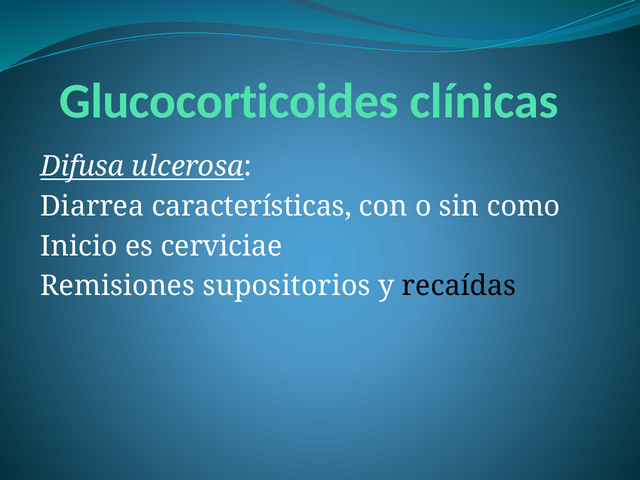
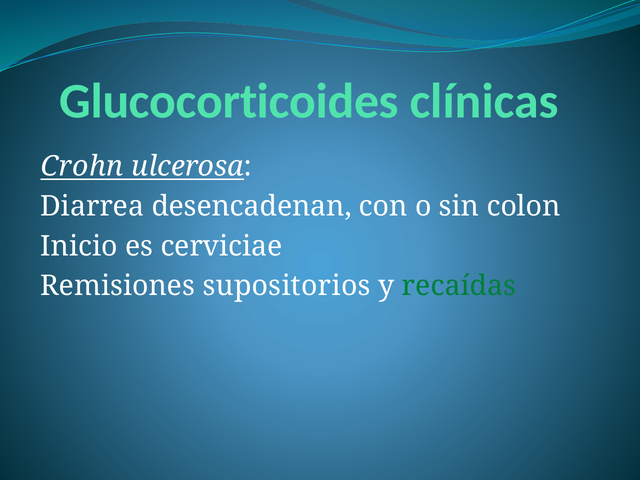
Difusa: Difusa -> Crohn (82, 166)
características: características -> desencadenan (252, 206)
como: como -> colon (524, 206)
recaídas colour: black -> green (459, 286)
